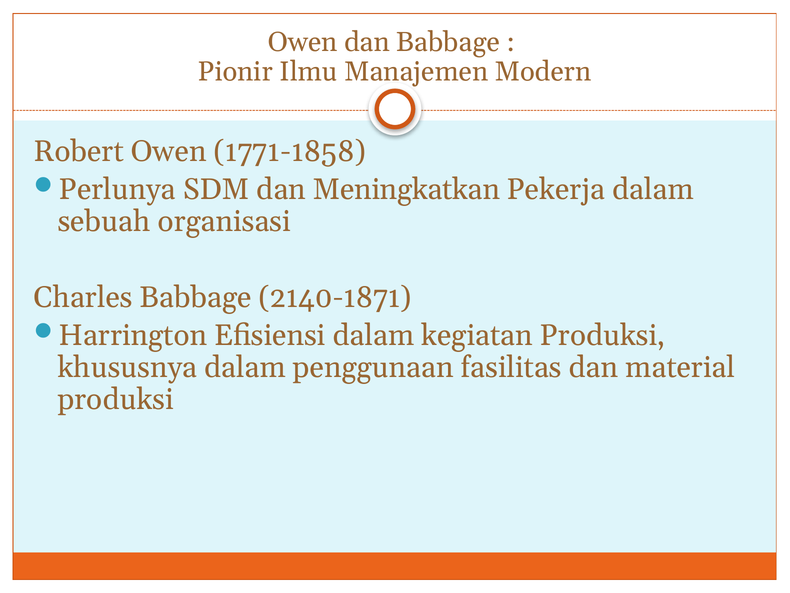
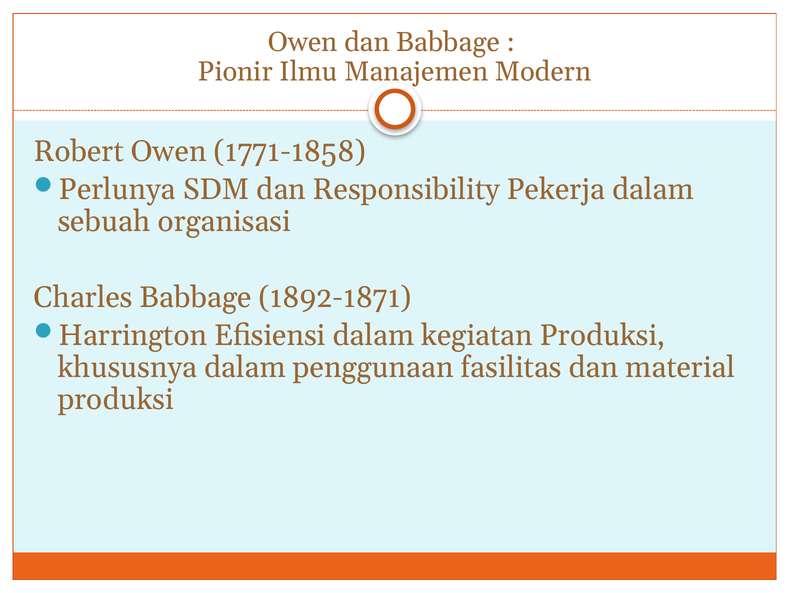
Meningkatkan: Meningkatkan -> Responsibility (406, 189)
2140-1871: 2140-1871 -> 1892-1871 (335, 297)
